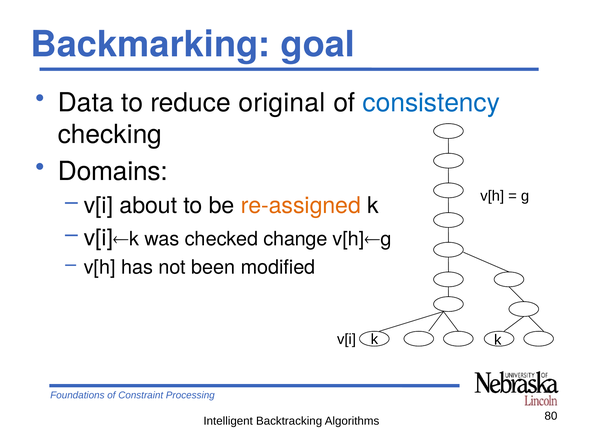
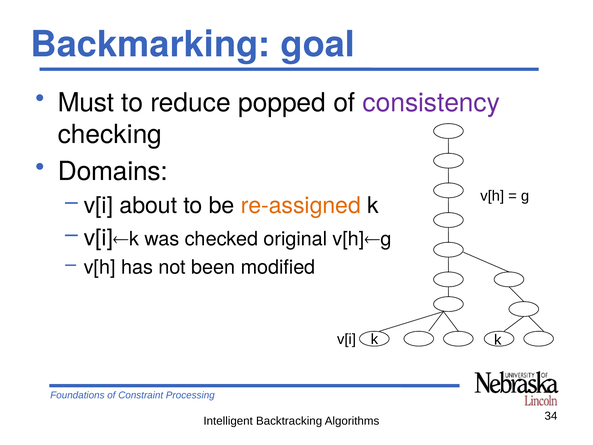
Data: Data -> Must (86, 103)
original: original -> popped (282, 103)
consistency colour: blue -> purple (431, 103)
change: change -> original (295, 239)
80: 80 -> 34 (551, 416)
